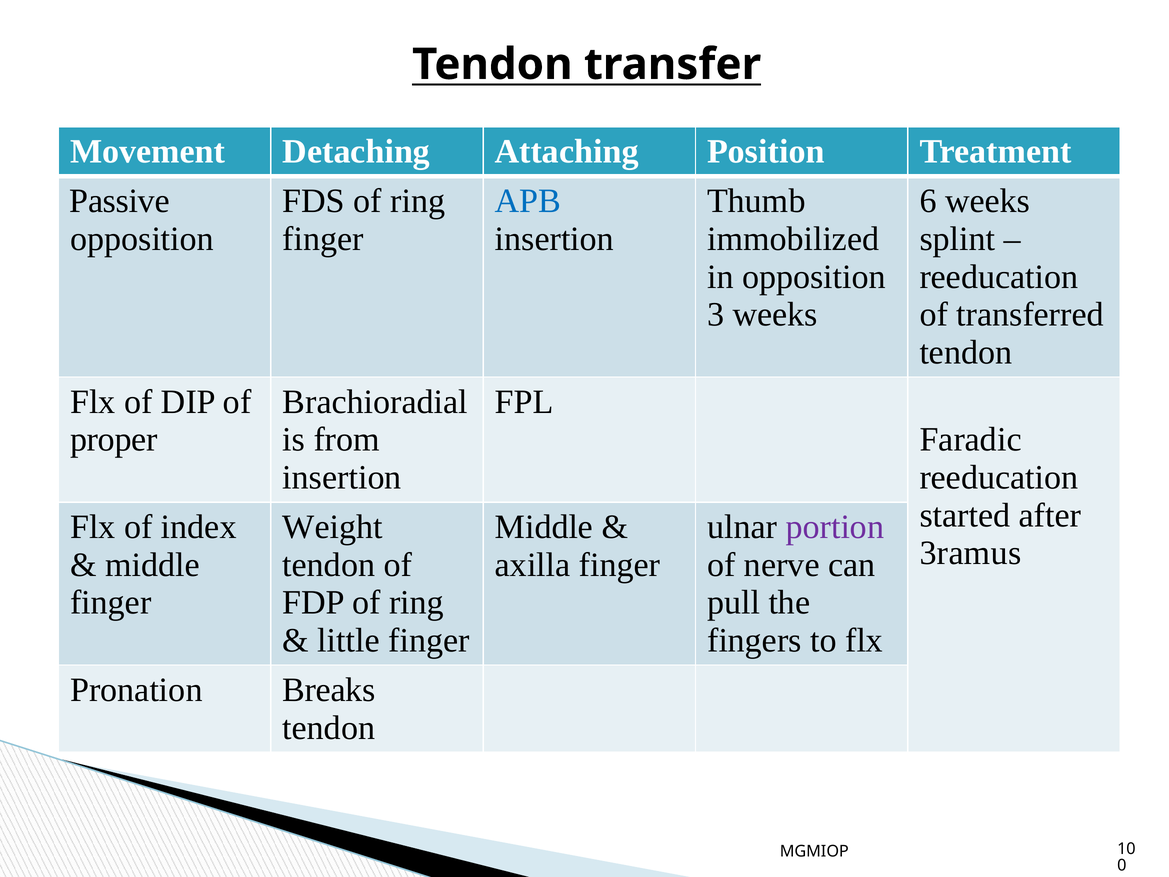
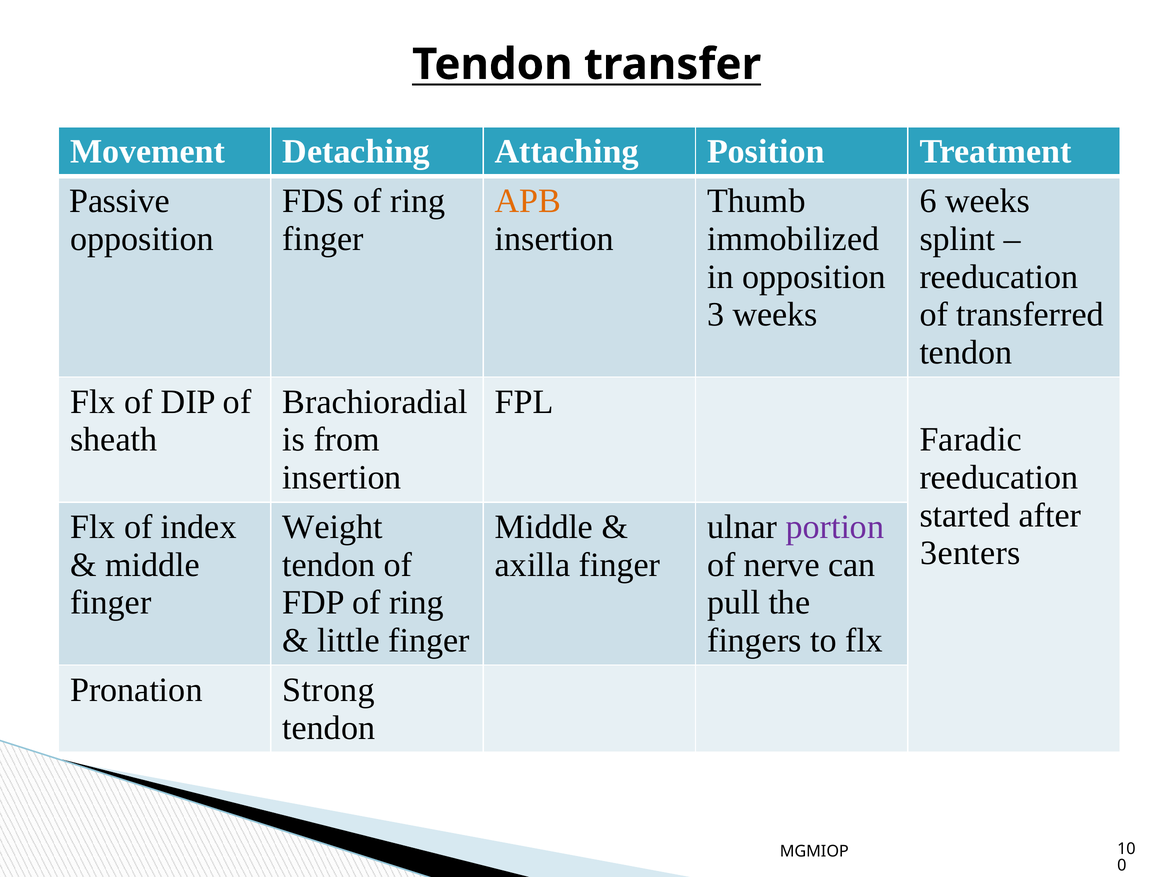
APB colour: blue -> orange (528, 201)
proper: proper -> sheath (114, 440)
3ramus: 3ramus -> 3enters (970, 553)
Breaks: Breaks -> Strong (329, 690)
